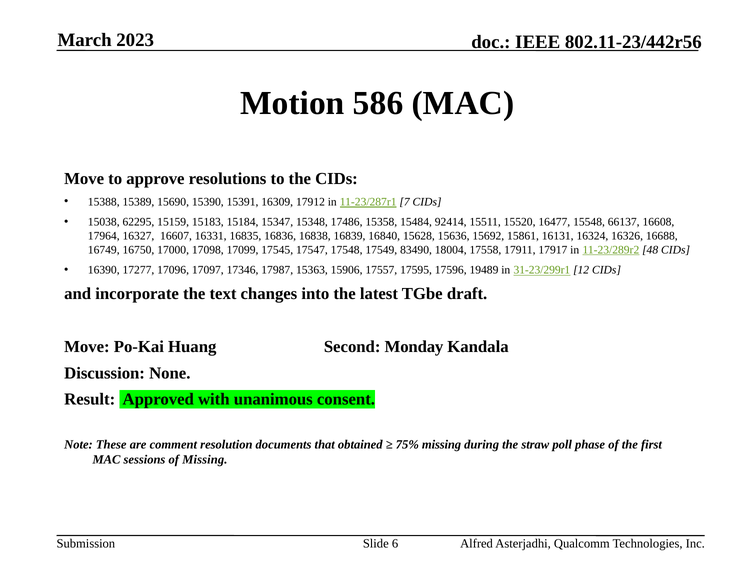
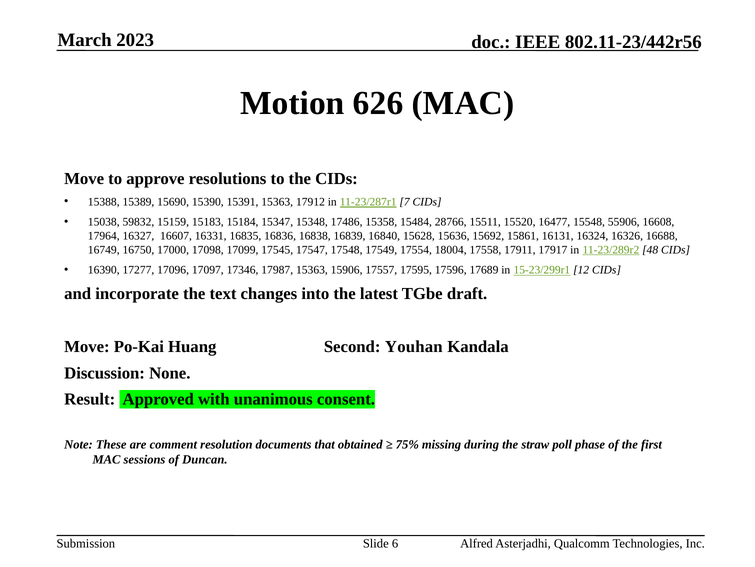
586: 586 -> 626 (378, 103)
15391 16309: 16309 -> 15363 (277, 202)
62295: 62295 -> 59832 (138, 222)
92414: 92414 -> 28766 (451, 222)
66137: 66137 -> 55906 (624, 222)
83490: 83490 -> 17554 (416, 249)
19489: 19489 -> 17689 (484, 270)
31-23/299r1: 31-23/299r1 -> 15-23/299r1 (542, 270)
Monday: Monday -> Youhan (414, 346)
of Missing: Missing -> Duncan (205, 459)
